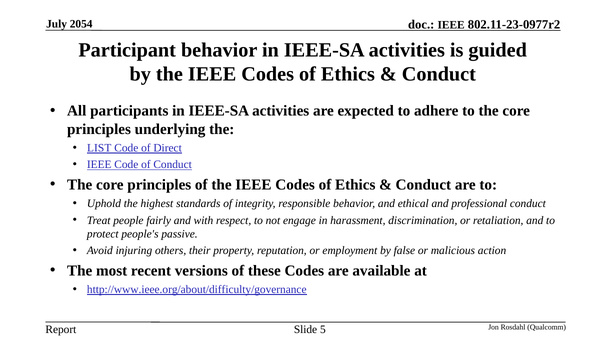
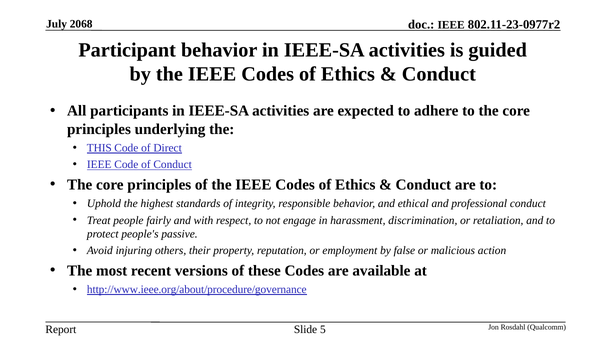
2054: 2054 -> 2068 (81, 24)
LIST: LIST -> THIS (99, 148)
http://www.ieee.org/about/difficulty/governance: http://www.ieee.org/about/difficulty/governance -> http://www.ieee.org/about/procedure/governance (197, 289)
